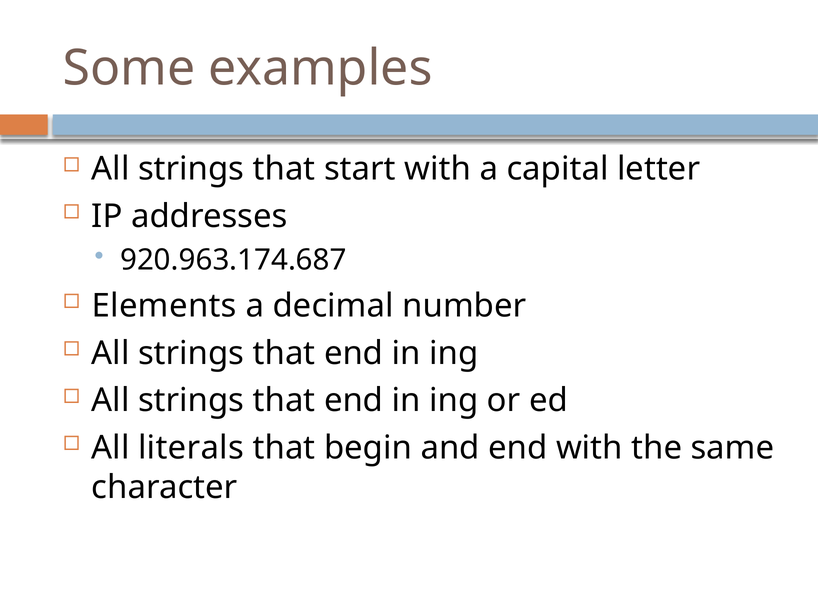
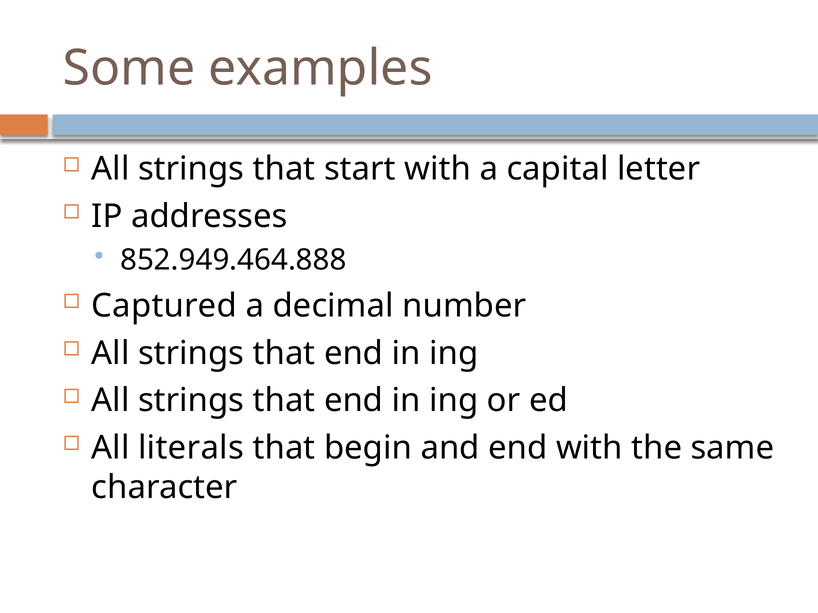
920.963.174.687: 920.963.174.687 -> 852.949.464.888 (233, 260)
Elements: Elements -> Captured (164, 306)
